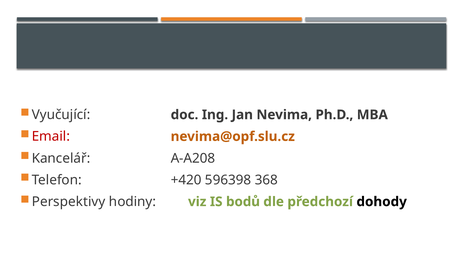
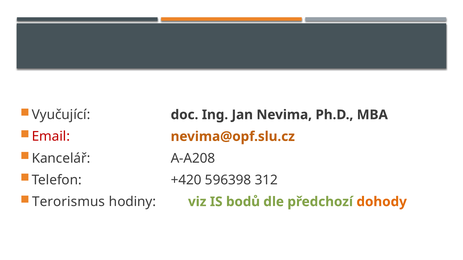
368: 368 -> 312 (266, 180)
Perspektivy: Perspektivy -> Terorismus (69, 202)
dohody colour: black -> orange (382, 202)
